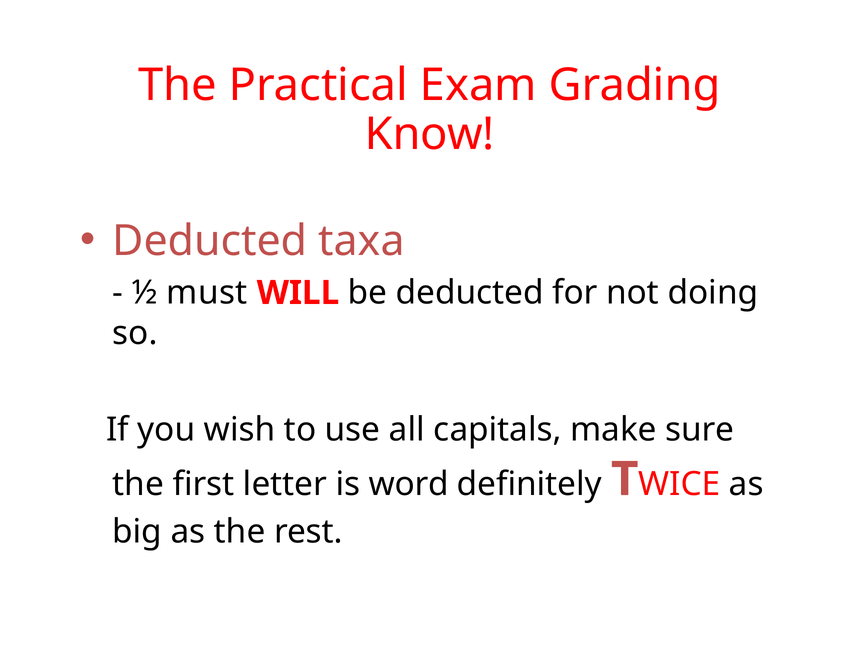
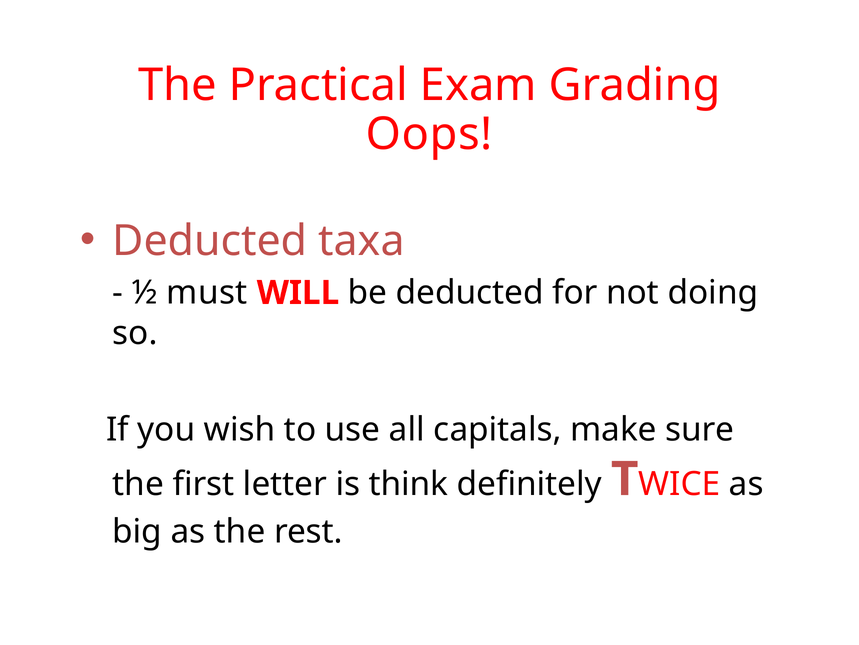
Know: Know -> Oops (429, 134)
word: word -> think (409, 483)
